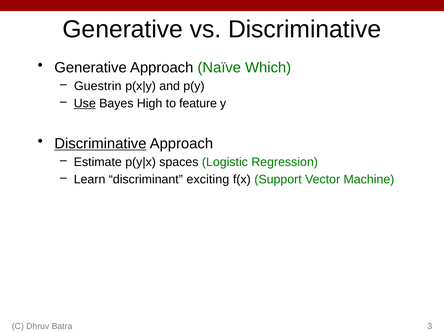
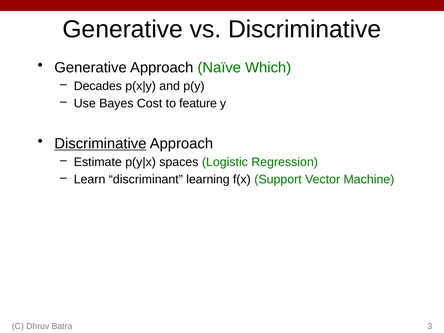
Guestrin: Guestrin -> Decades (98, 86)
Use underline: present -> none (85, 103)
High: High -> Cost (150, 103)
exciting: exciting -> learning (208, 179)
